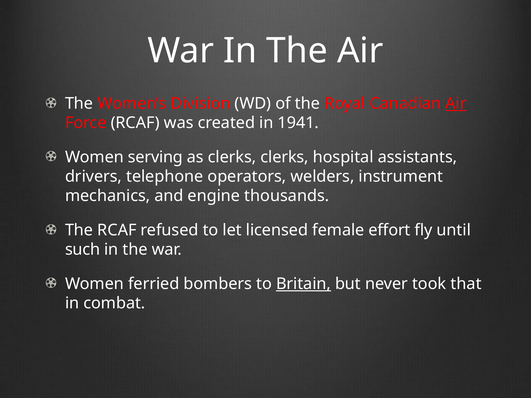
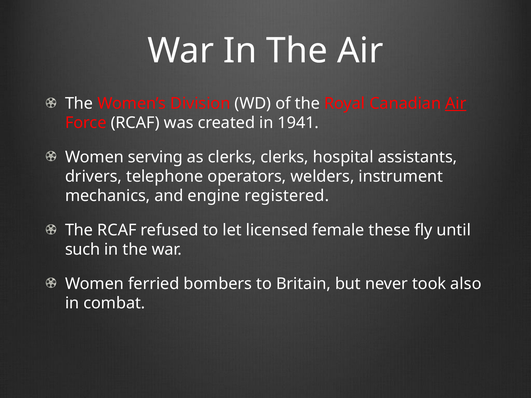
thousands: thousands -> registered (287, 196)
effort: effort -> these (389, 230)
Britain underline: present -> none (303, 284)
that: that -> also (466, 284)
